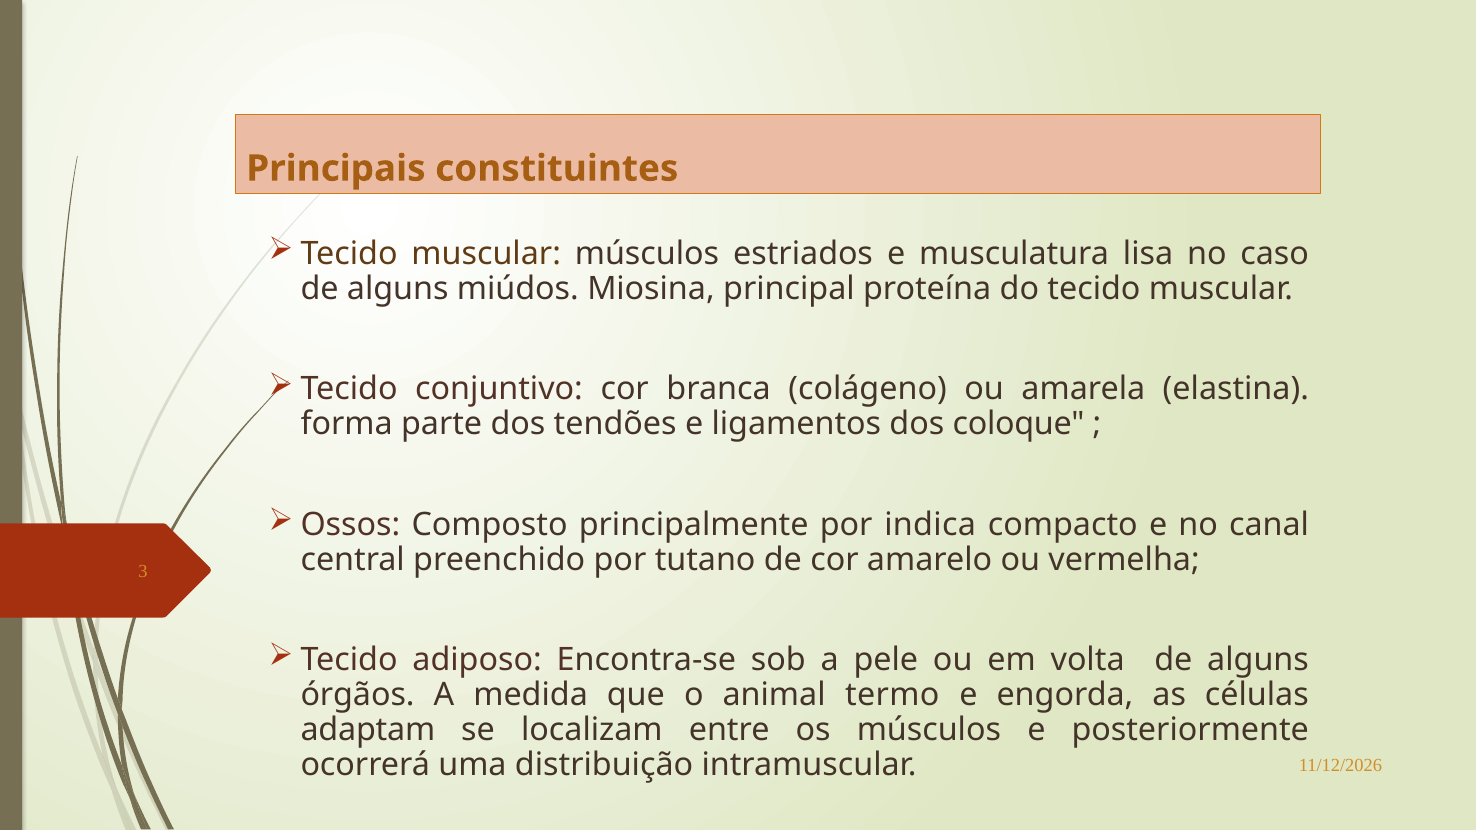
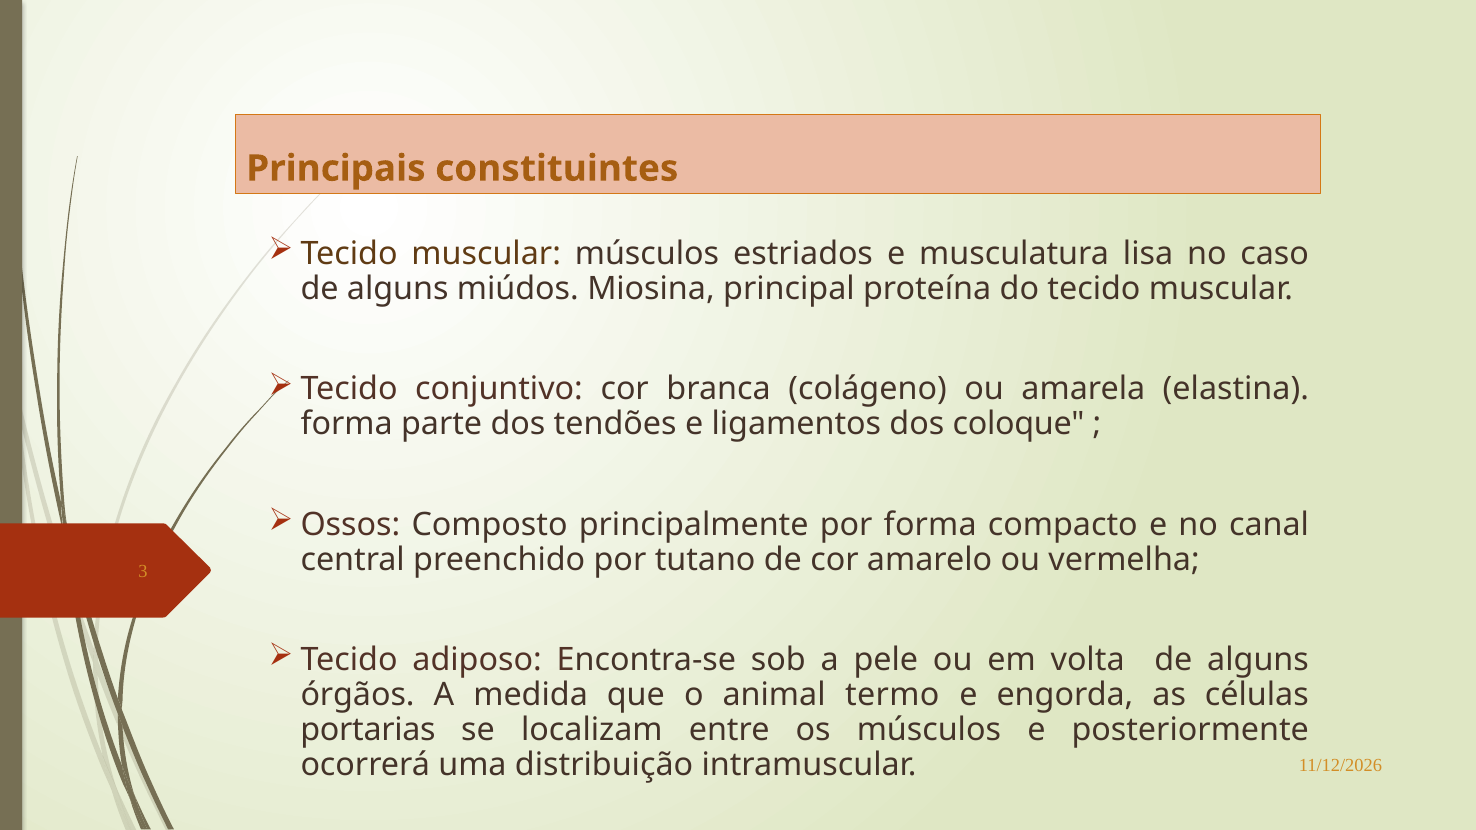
por indica: indica -> forma (930, 525)
adaptam: adaptam -> portarias (368, 730)
